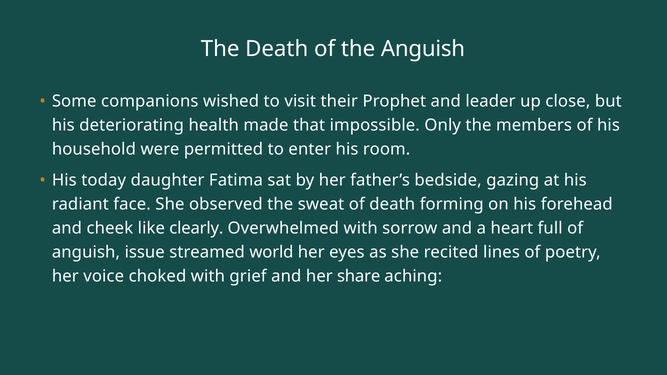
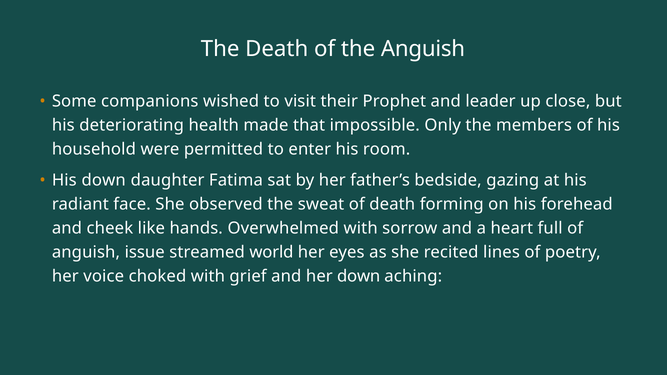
His today: today -> down (104, 180)
clearly: clearly -> hands (196, 228)
her share: share -> down (359, 276)
